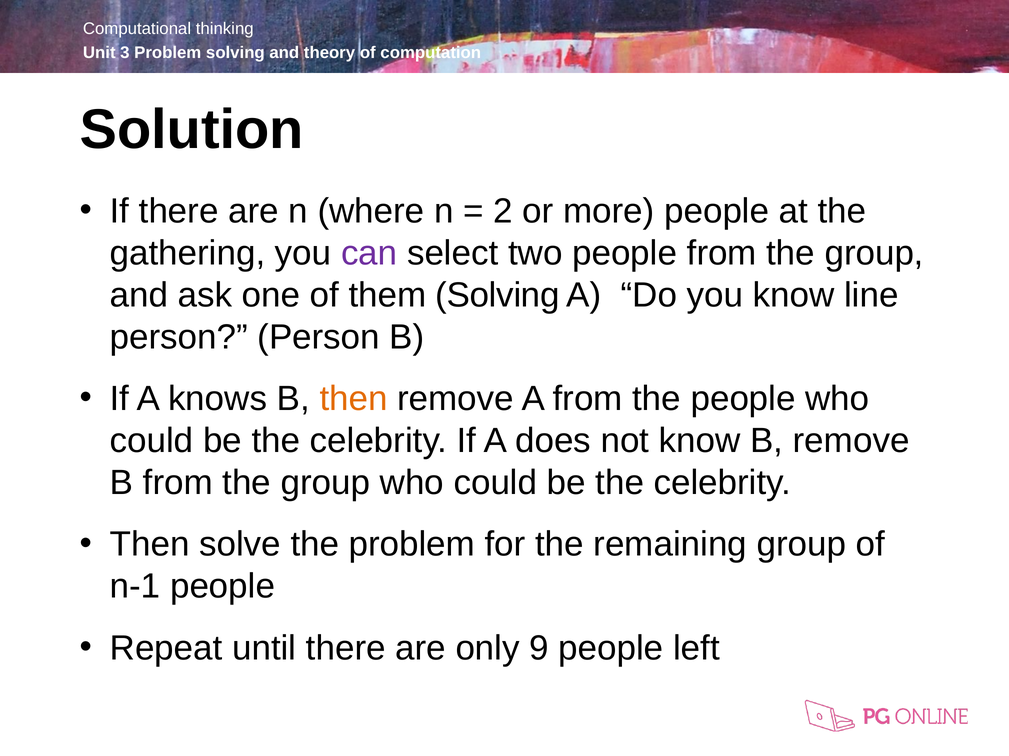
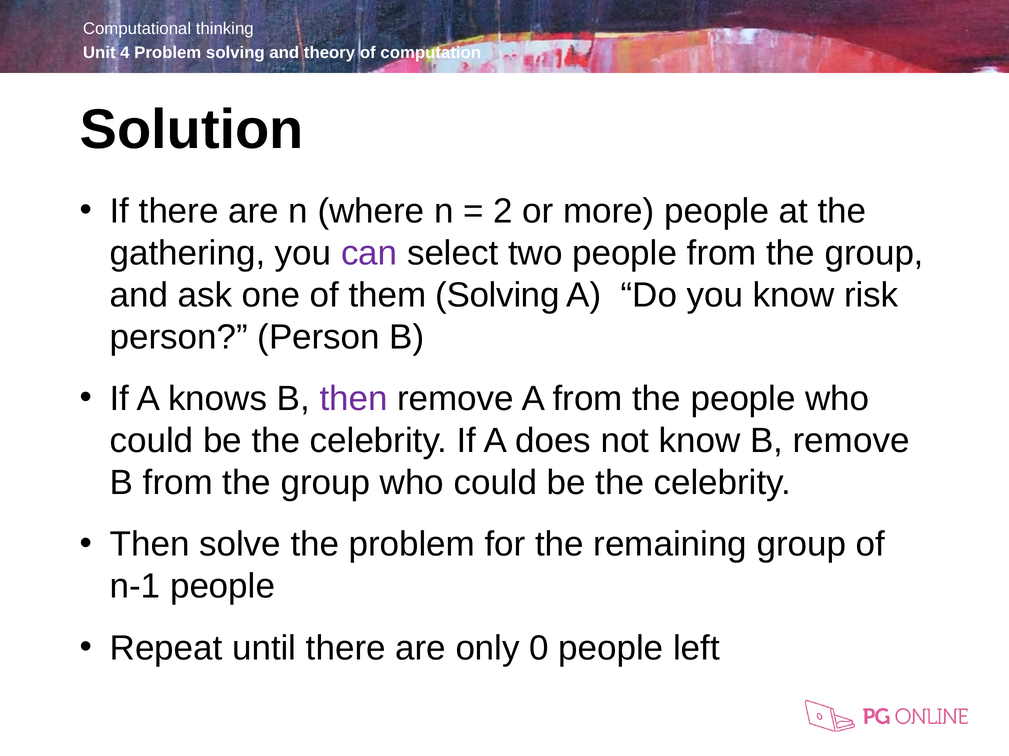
3: 3 -> 4 (125, 53)
line: line -> risk (871, 296)
then colour: orange -> purple (354, 399)
9: 9 -> 0 (539, 649)
